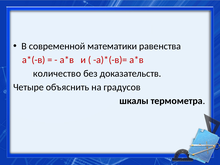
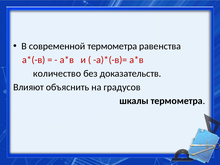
современной математики: математики -> термометра (112, 46)
Четыре: Четыре -> Влияют (29, 87)
